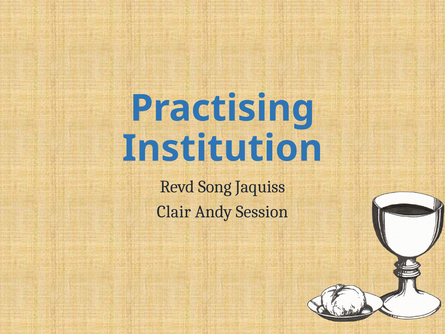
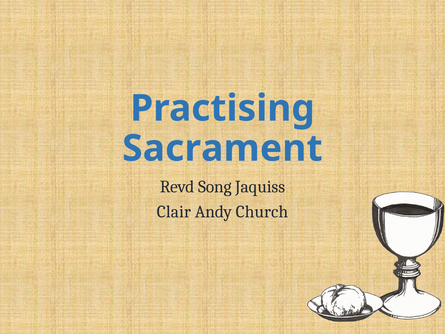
Institution: Institution -> Sacrament (222, 148)
Session: Session -> Church (262, 212)
